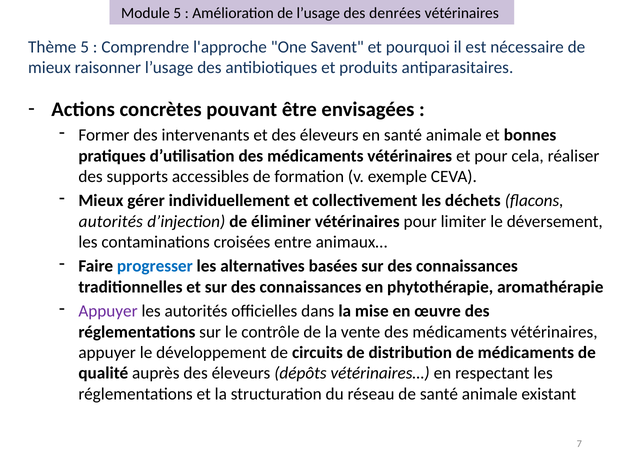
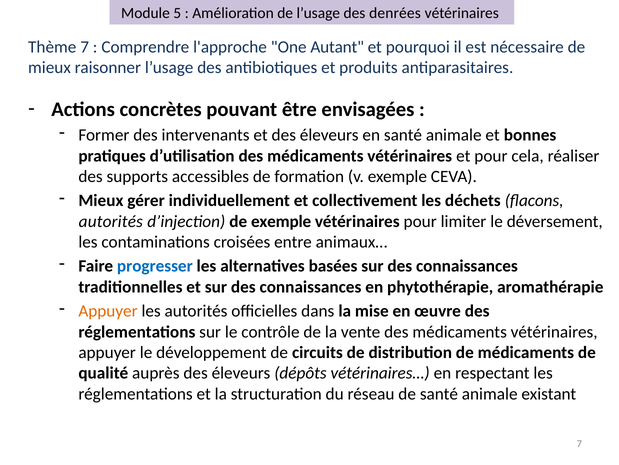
Thème 5: 5 -> 7 (85, 47)
Savent: Savent -> Autant (337, 47)
de éliminer: éliminer -> exemple (281, 221)
Appuyer colour: purple -> orange (108, 311)
